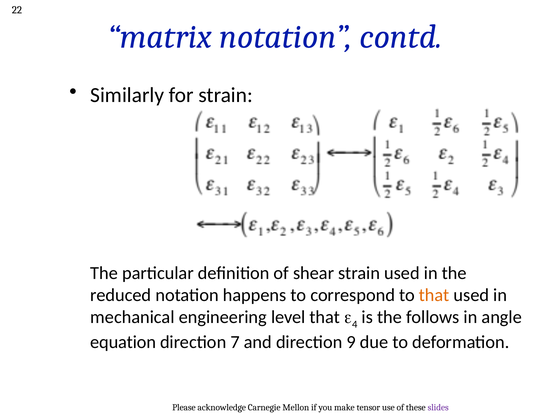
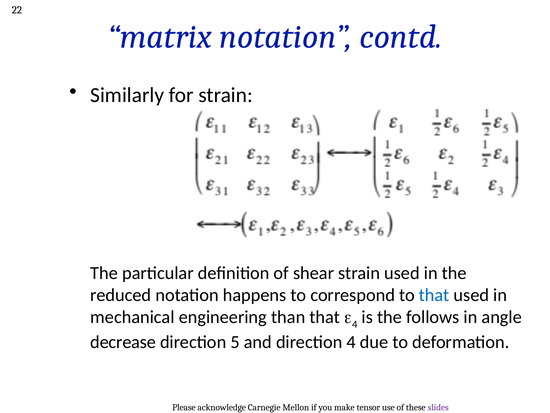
that colour: orange -> blue (434, 295)
level: level -> than (288, 317)
equation: equation -> decrease (123, 342)
7: 7 -> 5 (235, 342)
direction 9: 9 -> 4 (351, 342)
